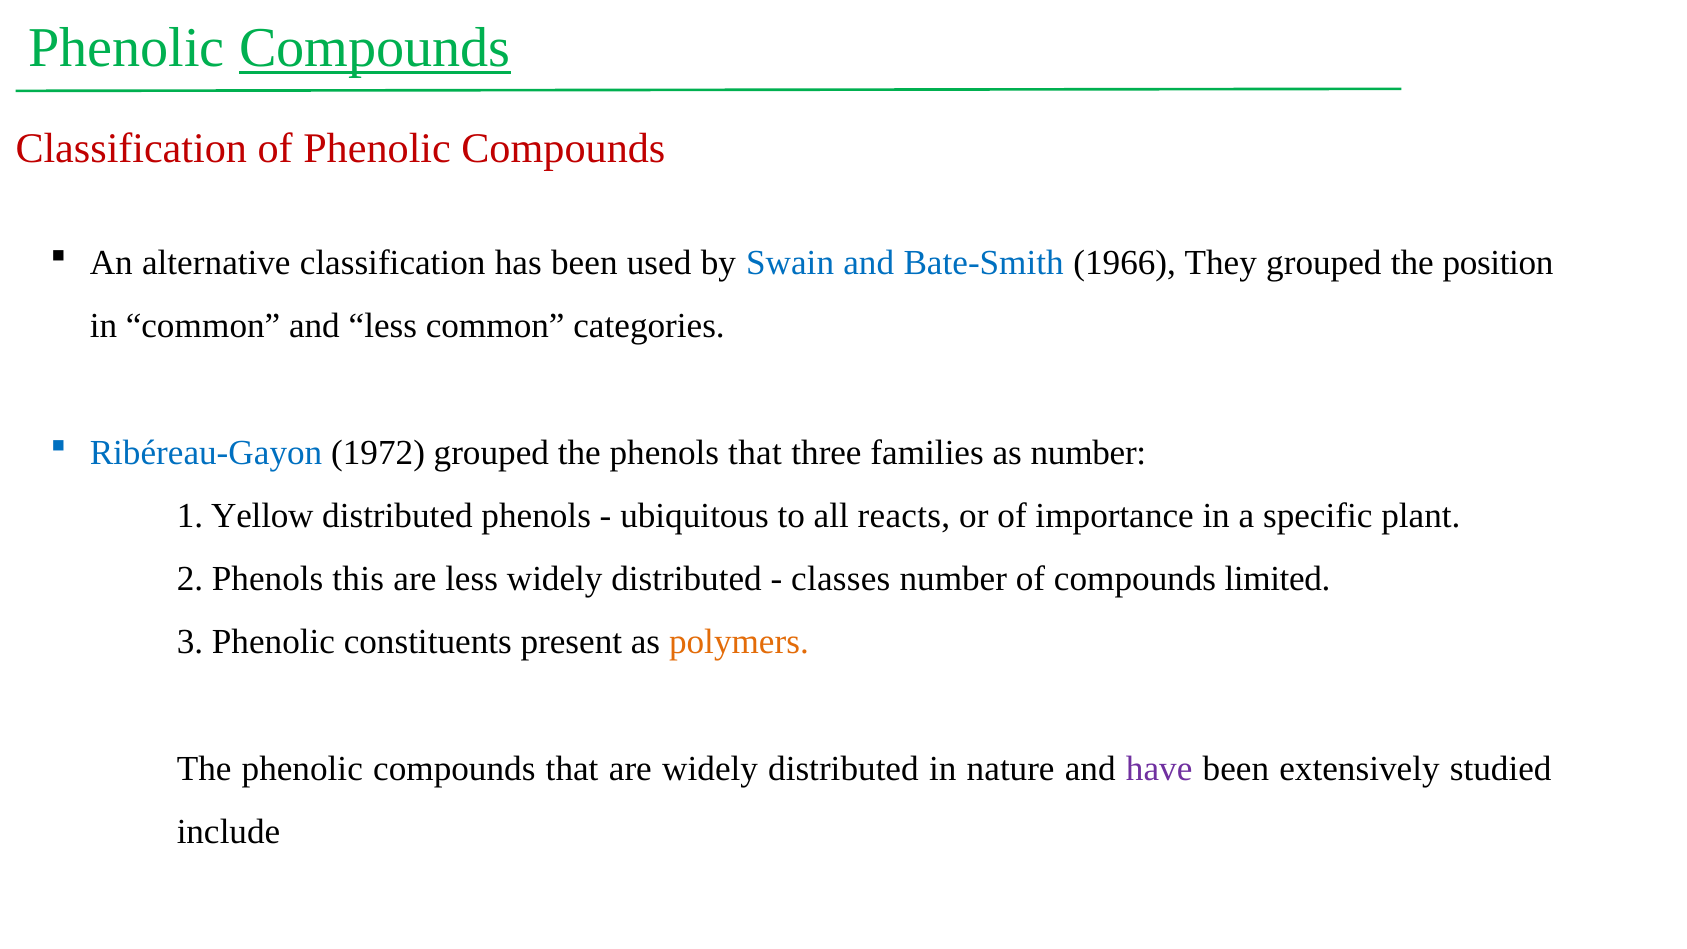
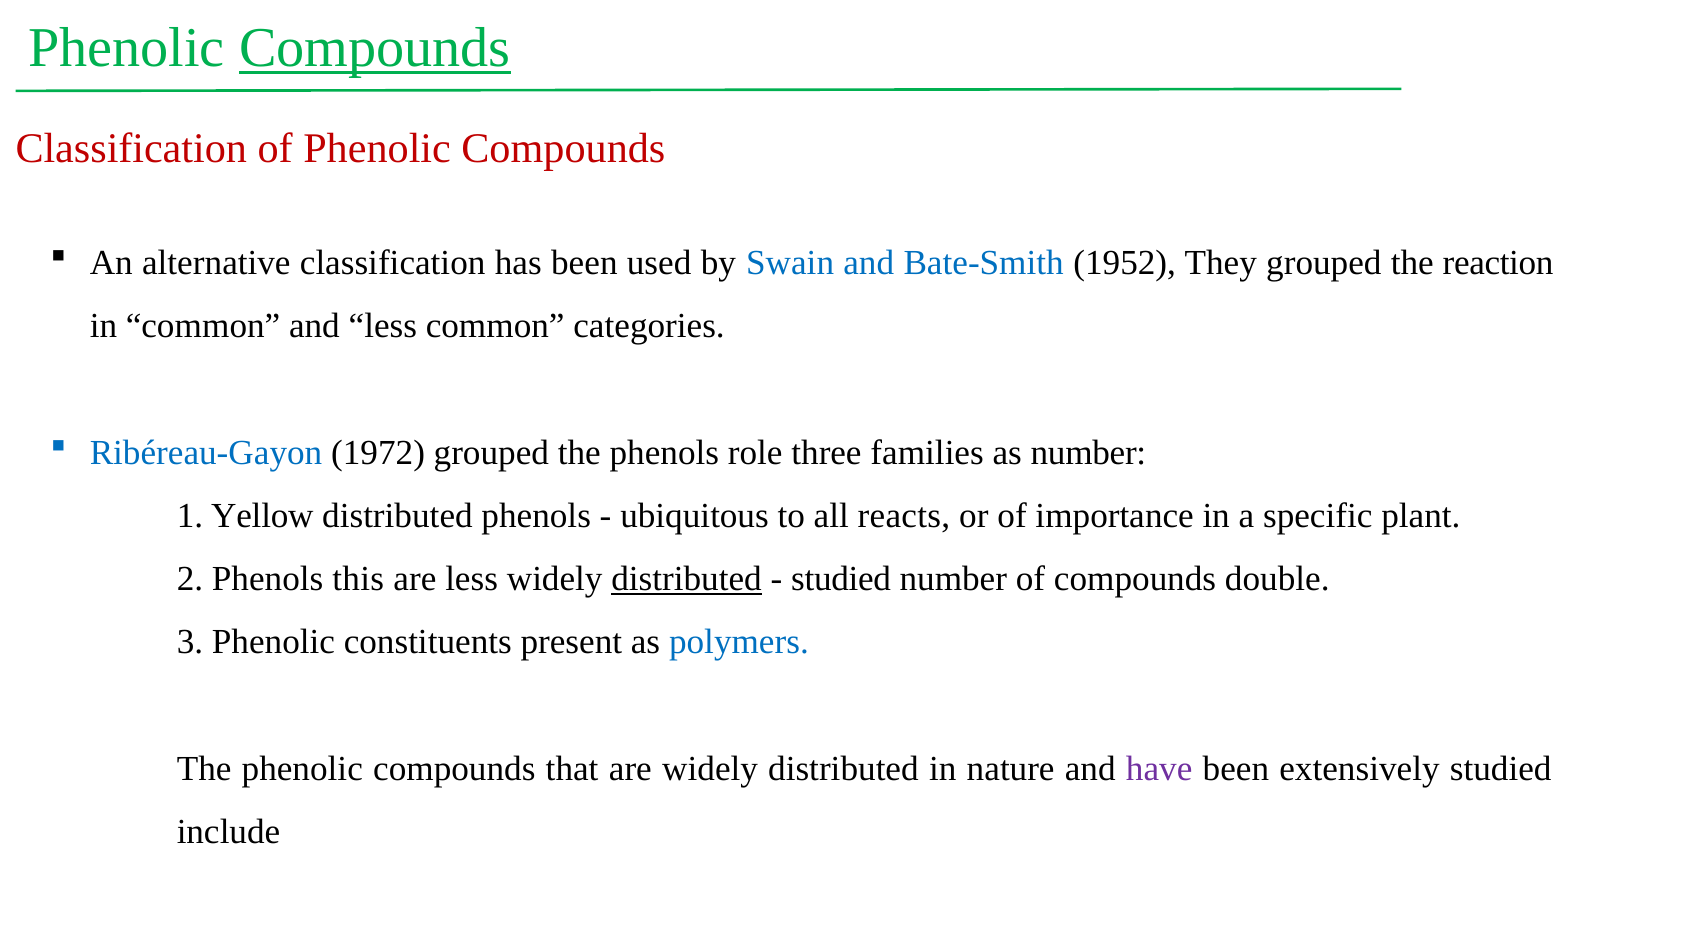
1966: 1966 -> 1952 (1125, 263)
position: position -> reaction (1498, 263)
phenols that: that -> role (755, 453)
distributed underline: none -> present (687, 579)
classes: classes -> studied (841, 579)
limited: limited -> double (1277, 579)
polymers colour: orange -> blue (739, 642)
